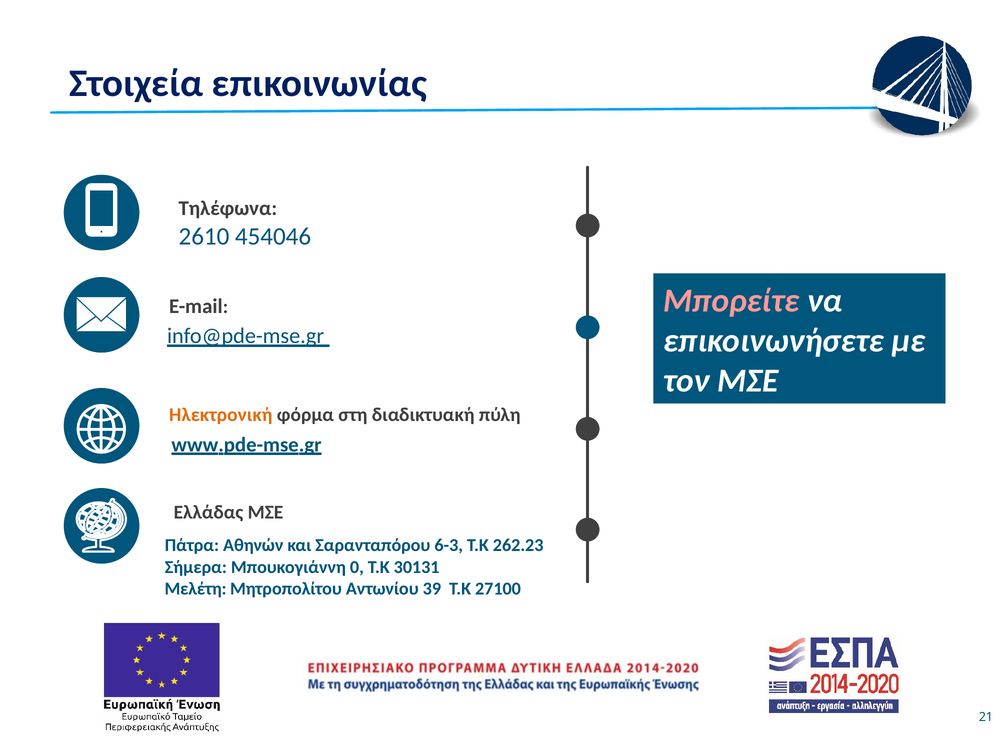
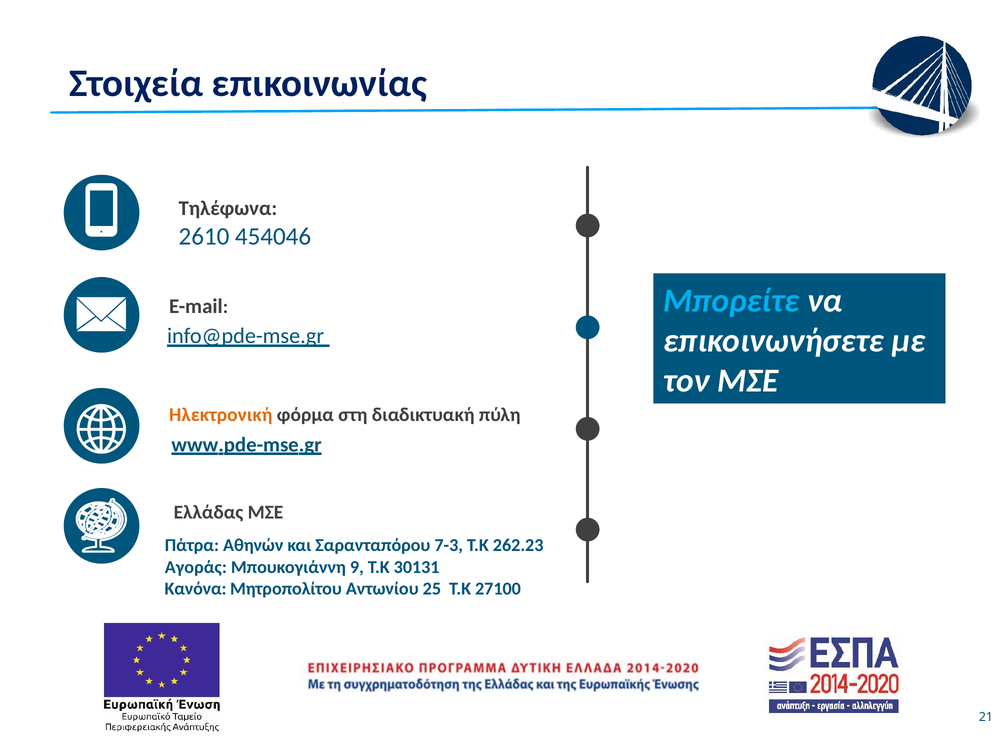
Μπορείτε colour: pink -> light blue (731, 301)
6-3: 6-3 -> 7-3 (449, 546)
Σήμερα: Σήμερα -> Αγοράς (196, 567)
0: 0 -> 9 (357, 567)
Μελέτη: Μελέτη -> Κανόνα (196, 589)
39: 39 -> 25 (432, 589)
